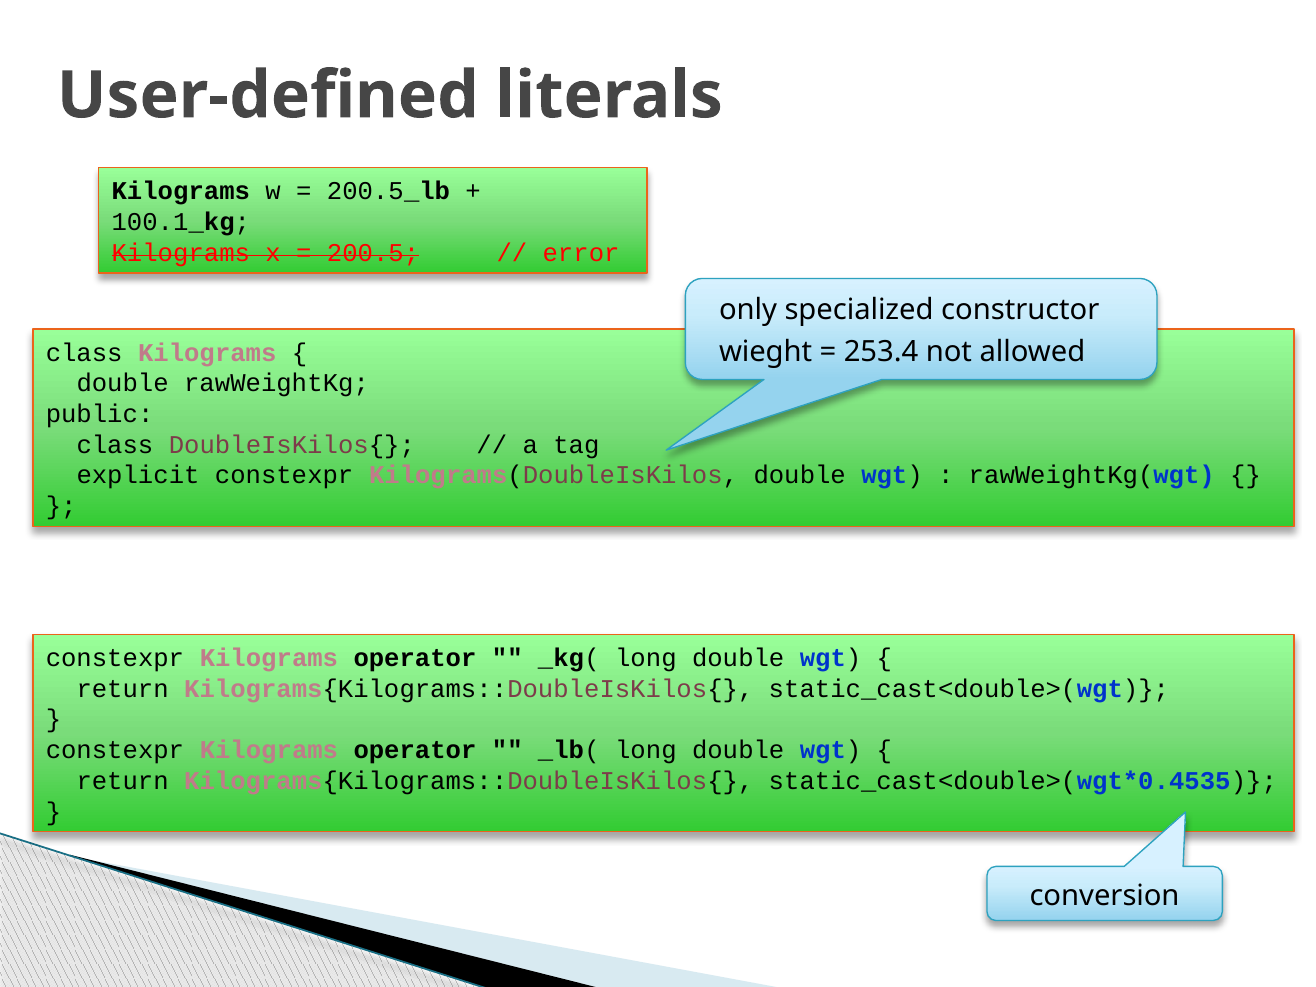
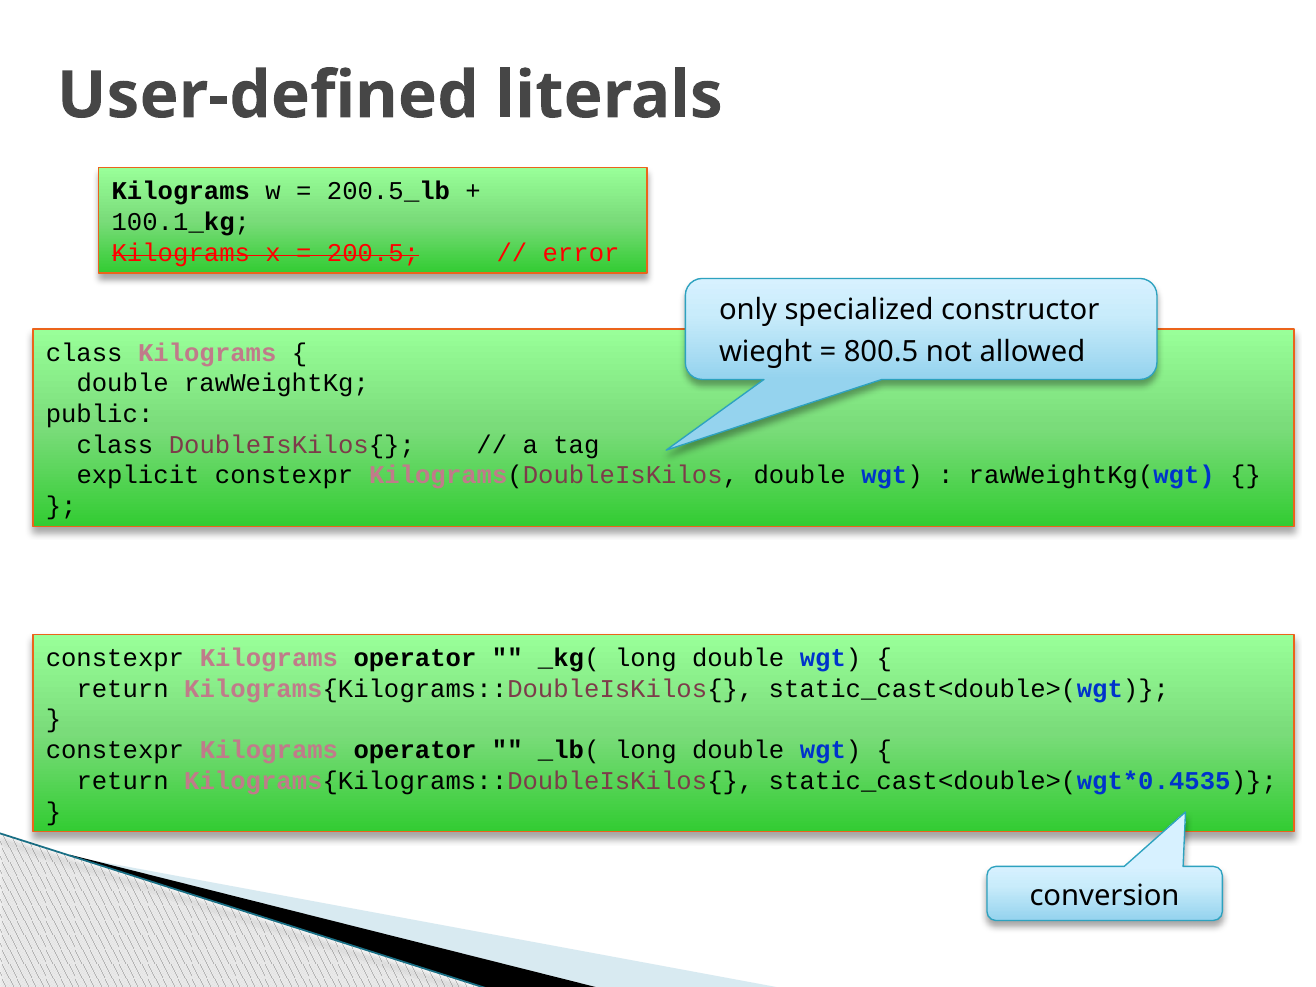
253.4: 253.4 -> 800.5 (881, 352)
